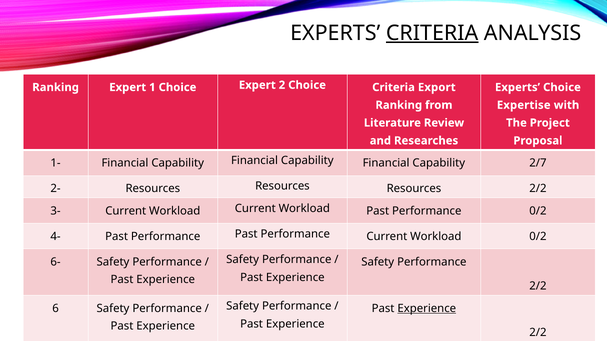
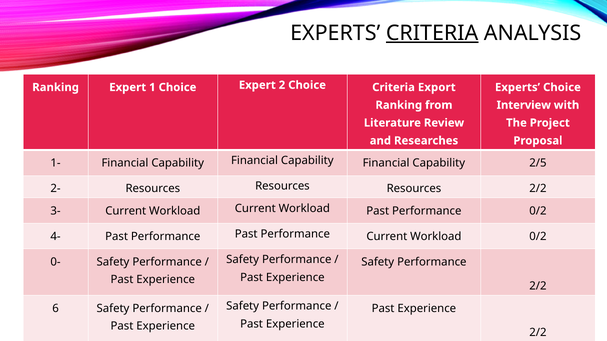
Expertise: Expertise -> Interview (524, 105)
2/7: 2/7 -> 2/5 (538, 163)
6-: 6- -> 0- (56, 262)
Experience underline: present -> none (427, 309)
